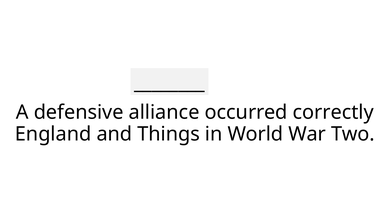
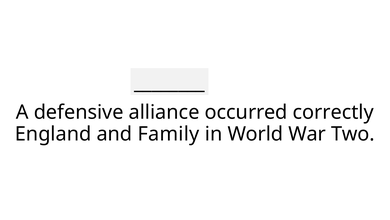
Things: Things -> Family (168, 134)
